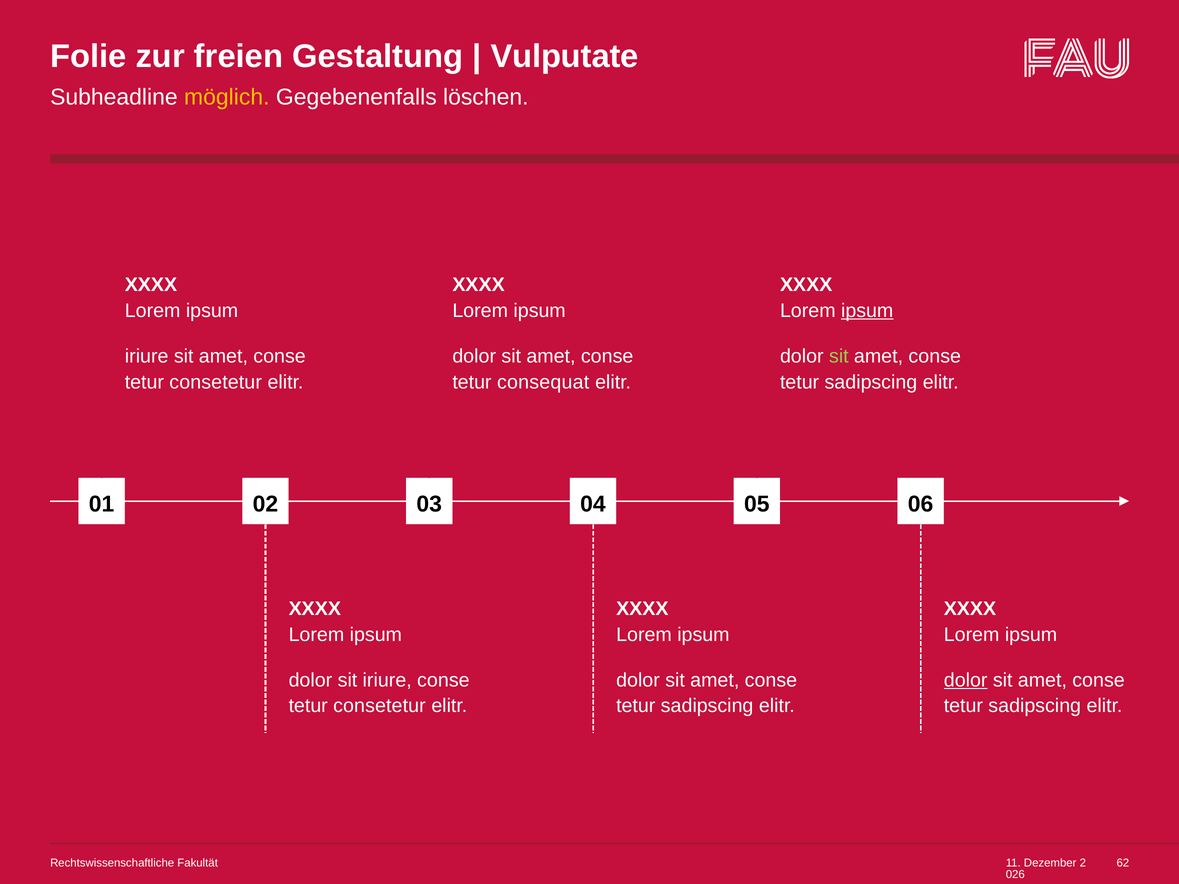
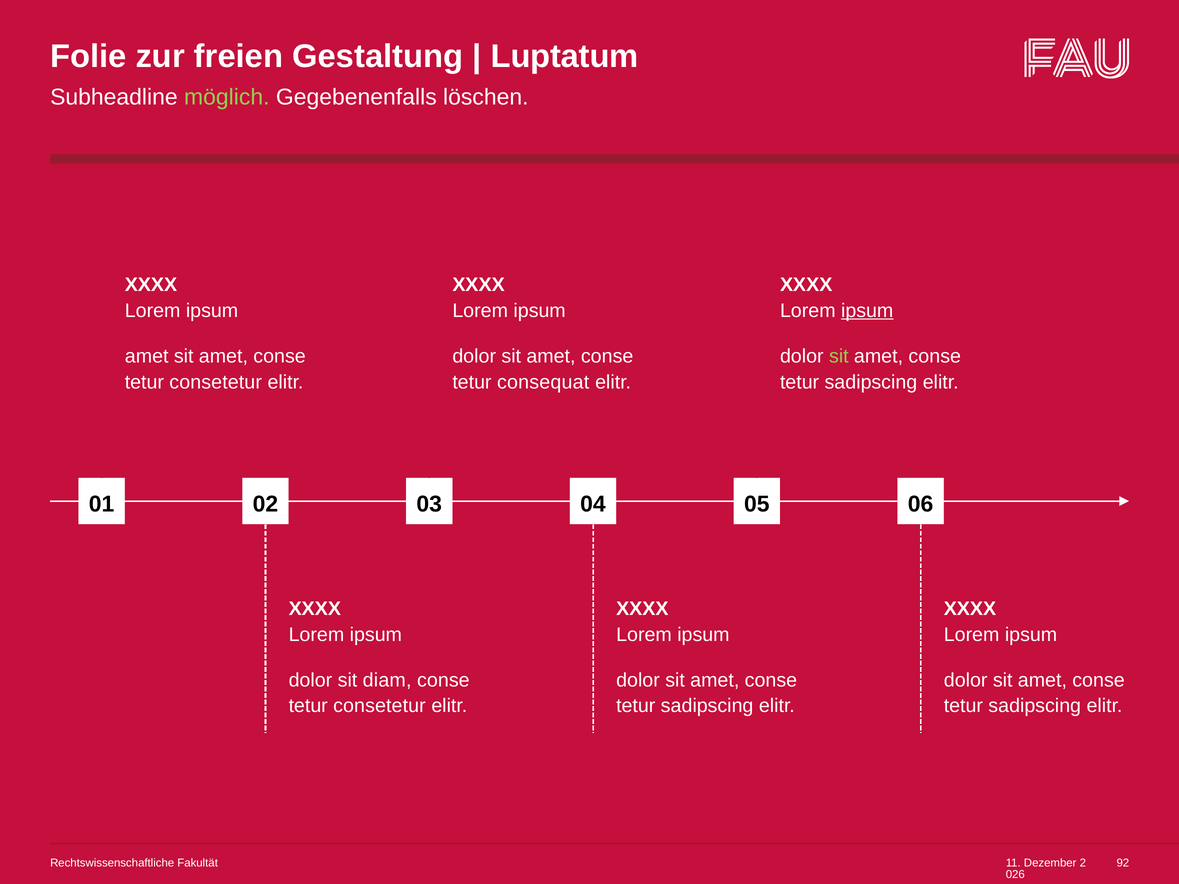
Vulputate: Vulputate -> Luptatum (565, 56)
möglich colour: yellow -> light green (227, 97)
iriure: iriure -> amet (147, 356)
sit iriure: iriure -> diam (387, 680)
dolor underline: present -> none (966, 680)
62: 62 -> 92 (1123, 863)
